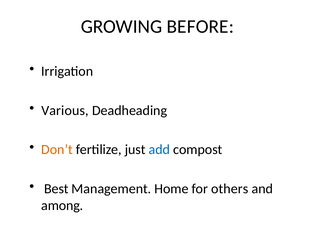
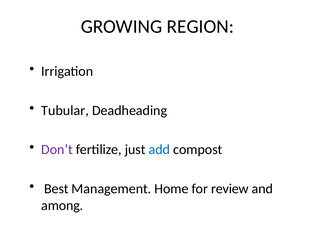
BEFORE: BEFORE -> REGION (200, 27)
Various: Various -> Tubular (65, 111)
Don’t colour: orange -> purple (57, 150)
others: others -> review (230, 189)
